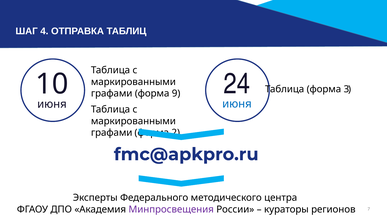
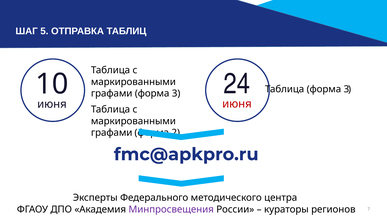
4: 4 -> 5 (44, 31)
графами форма 9: 9 -> 3 (176, 93)
июня colour: blue -> red (237, 104)
